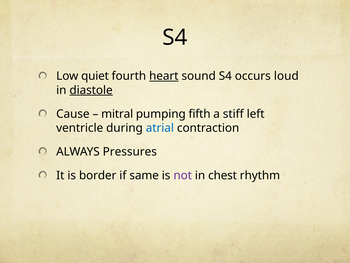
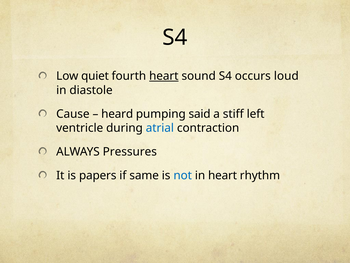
diastole underline: present -> none (91, 90)
mitral: mitral -> heard (117, 114)
fifth: fifth -> said (200, 114)
border: border -> papers (98, 175)
not colour: purple -> blue (183, 175)
in chest: chest -> heart (223, 175)
